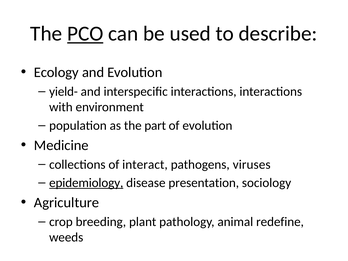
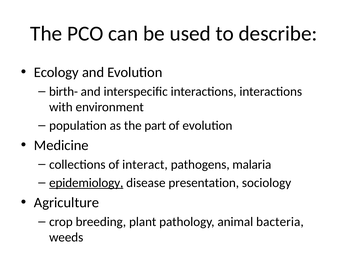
PCO underline: present -> none (85, 34)
yield-: yield- -> birth- (64, 92)
viruses: viruses -> malaria (252, 164)
redefine: redefine -> bacteria (280, 222)
